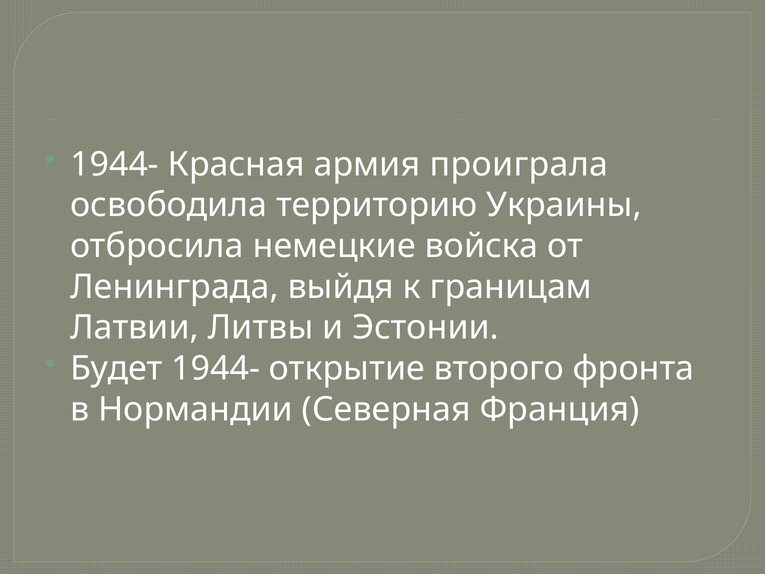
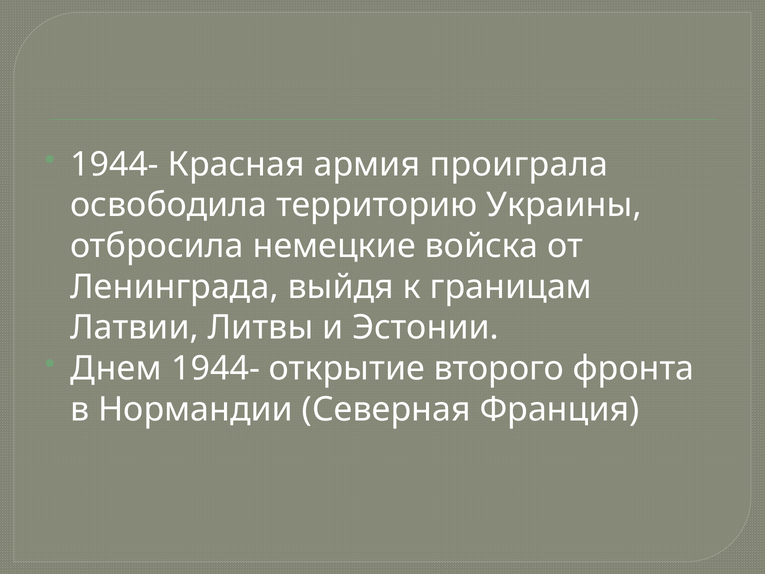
Будет: Будет -> Днем (116, 368)
